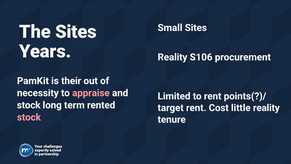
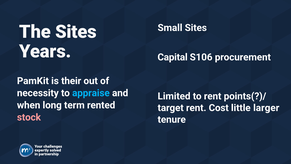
Reality: Reality -> Capital (173, 57)
appraise colour: pink -> light blue (91, 93)
stock: stock -> when (29, 105)
little reality: reality -> larger (266, 108)
